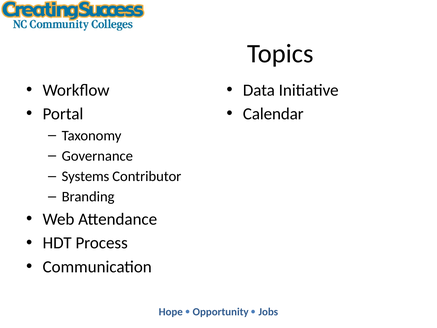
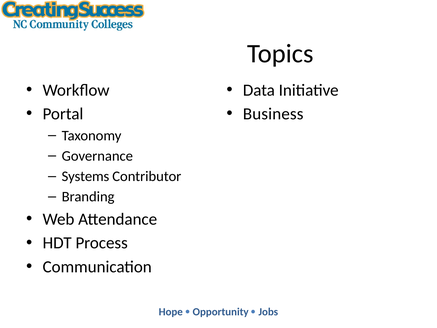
Calendar: Calendar -> Business (273, 114)
